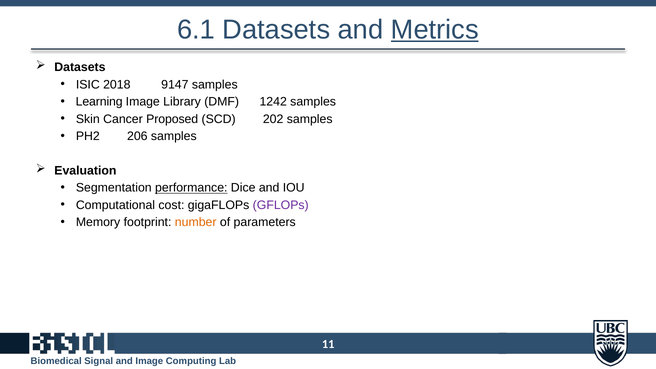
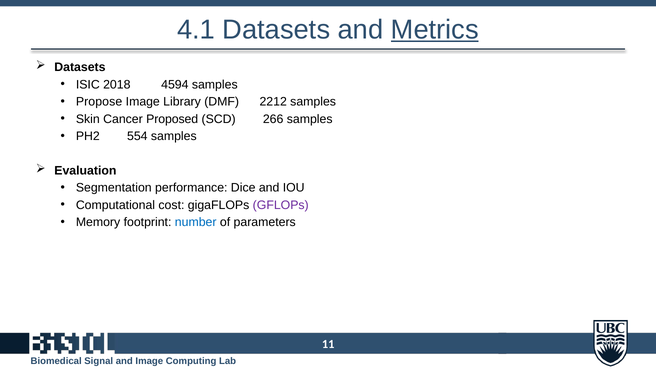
6.1: 6.1 -> 4.1 (196, 30)
9147: 9147 -> 4594 (175, 85)
Learning: Learning -> Propose (99, 102)
1242: 1242 -> 2212 (273, 102)
202: 202 -> 266 (273, 119)
206: 206 -> 554 (137, 136)
performance underline: present -> none (191, 188)
number colour: orange -> blue (196, 222)
